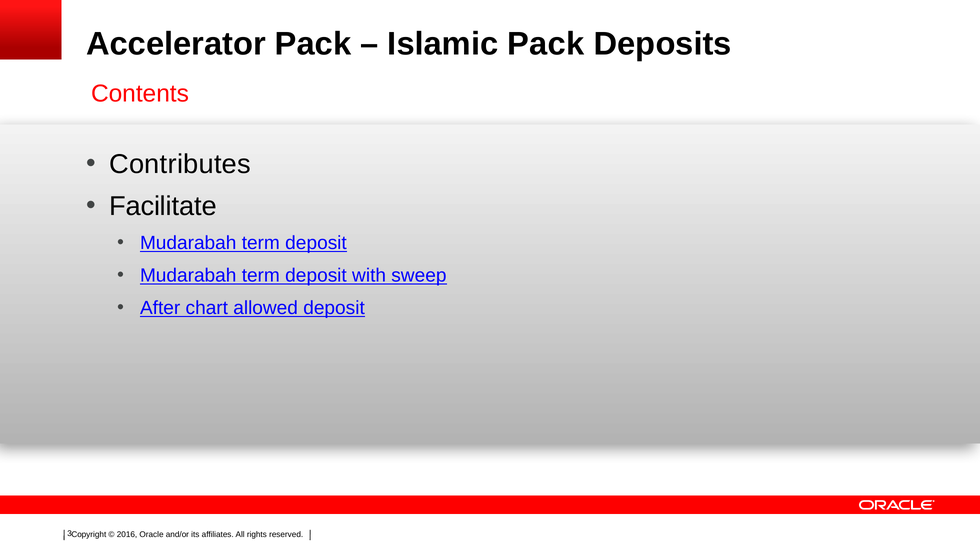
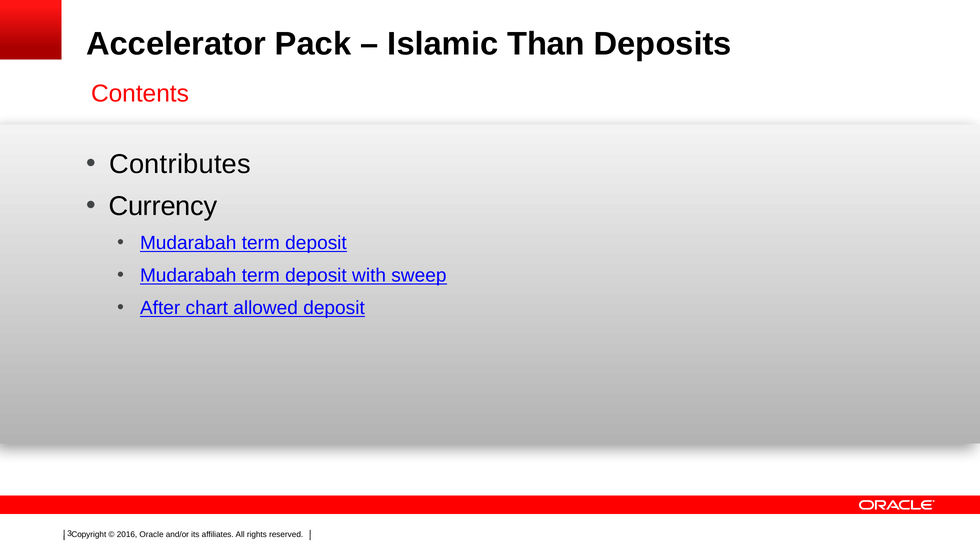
Islamic Pack: Pack -> Than (546, 44)
Facilitate: Facilitate -> Currency (163, 207)
